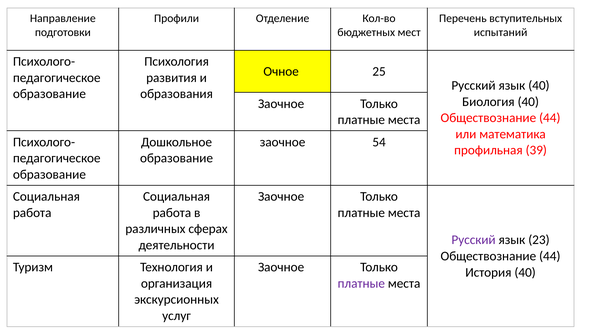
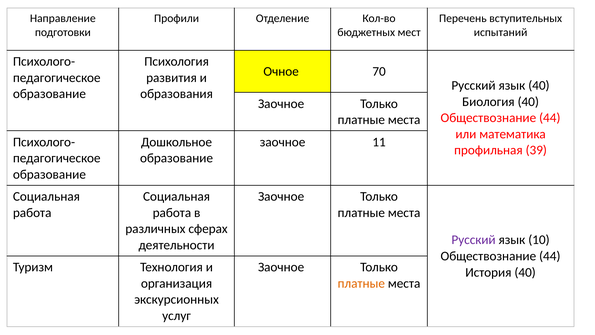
25: 25 -> 70 (379, 71)
54: 54 -> 11 (379, 142)
23: 23 -> 10 (539, 240)
платные colour: purple -> orange (361, 283)
